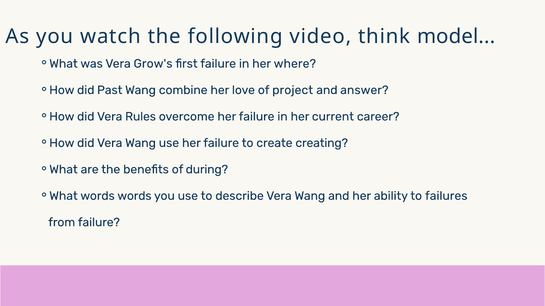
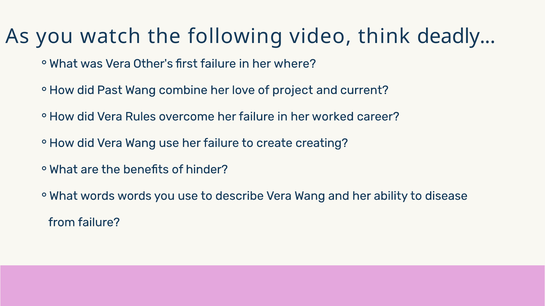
model: model -> deadly (456, 36)
Grow's: Grow's -> Other's (153, 64)
answer: answer -> current (364, 90)
current: current -> worked (333, 117)
during: during -> hinder (207, 170)
failures: failures -> disease (446, 196)
